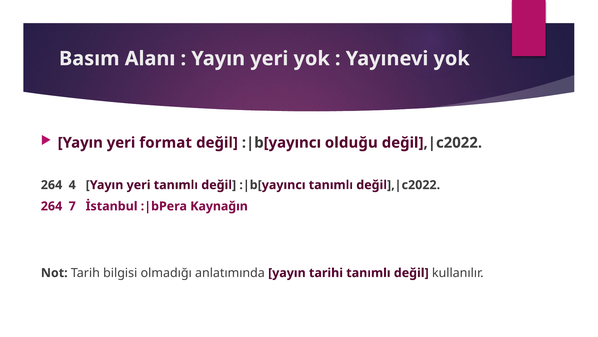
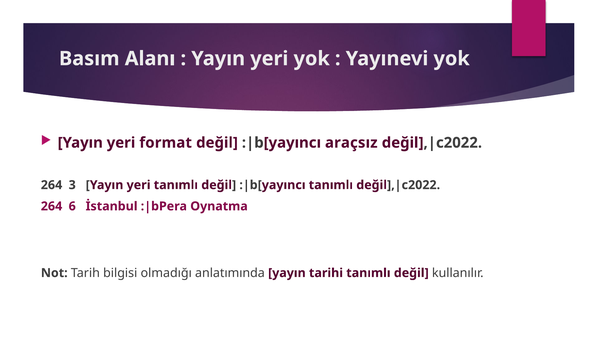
olduğu: olduğu -> araçsız (351, 142)
4: 4 -> 3 (72, 185)
7: 7 -> 6 (72, 206)
Kaynağın: Kaynağın -> Oynatma (219, 206)
